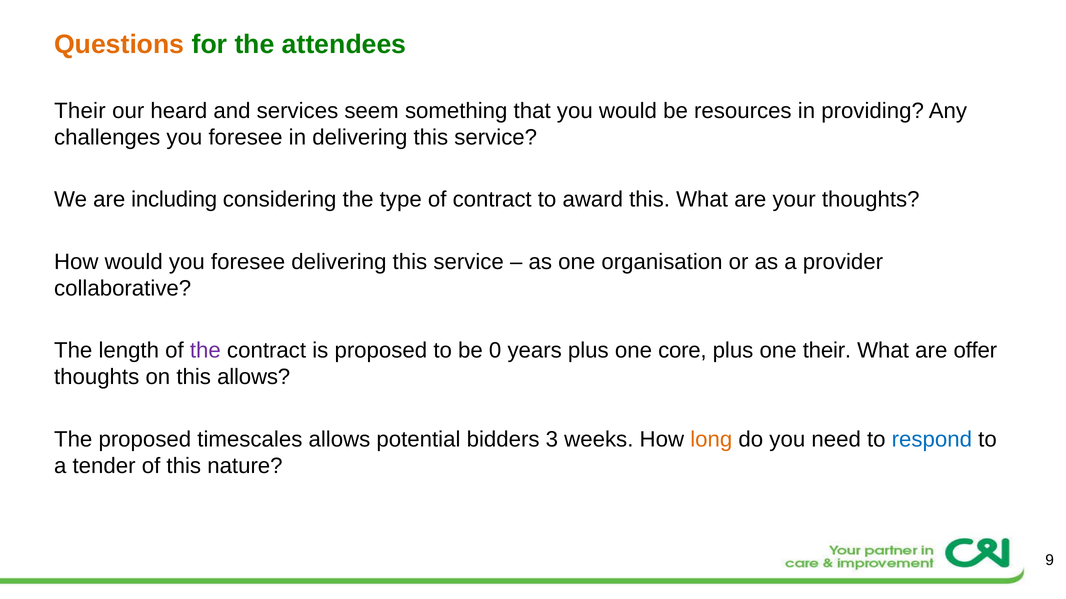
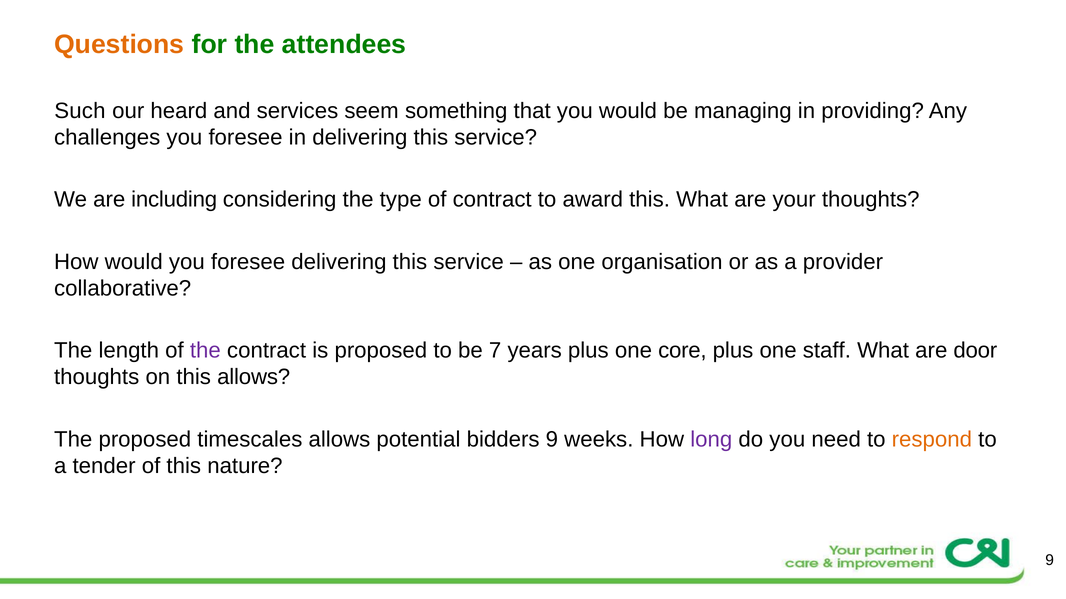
Their: Their -> Such (80, 111)
resources: resources -> managing (743, 111)
0: 0 -> 7 (495, 351)
one their: their -> staff (827, 351)
offer: offer -> door (975, 351)
bidders 3: 3 -> 9 (552, 440)
long colour: orange -> purple (711, 440)
respond colour: blue -> orange (932, 440)
